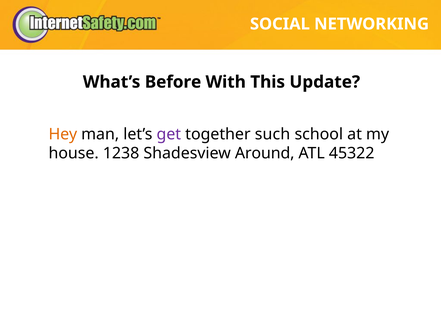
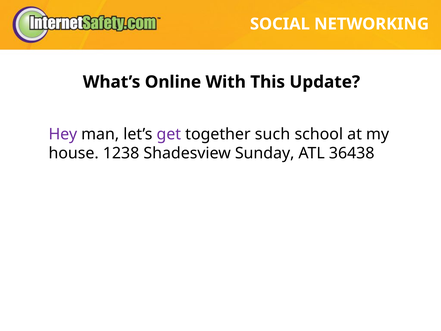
Before: Before -> Online (173, 82)
Hey colour: orange -> purple (63, 134)
Around: Around -> Sunday (265, 153)
45322: 45322 -> 36438 (352, 153)
